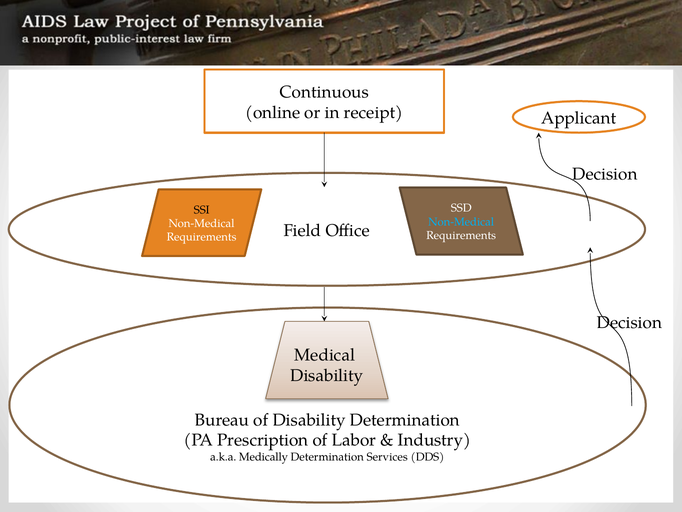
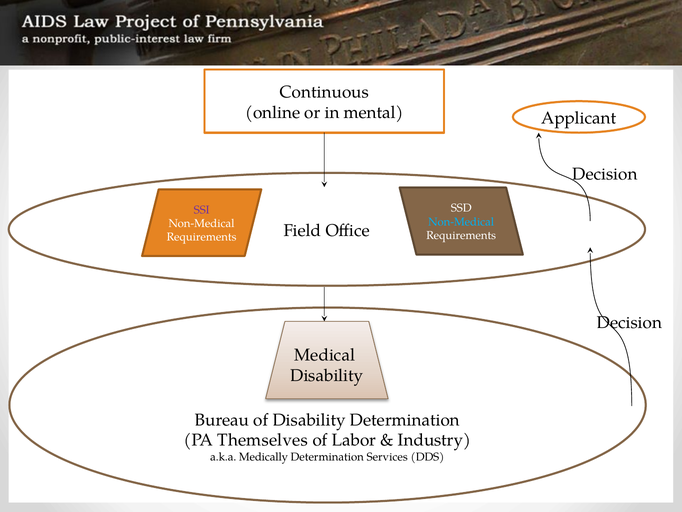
receipt: receipt -> mental (374, 112)
SSI colour: black -> purple (202, 210)
Prescription: Prescription -> Themselves (263, 440)
